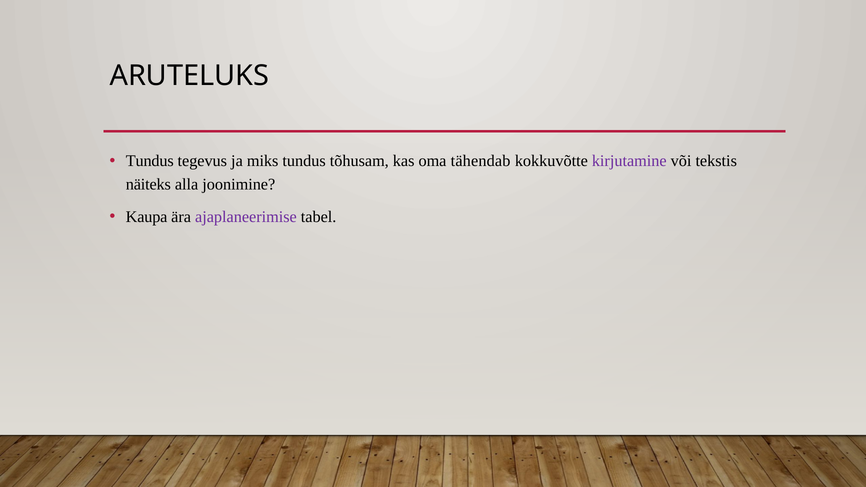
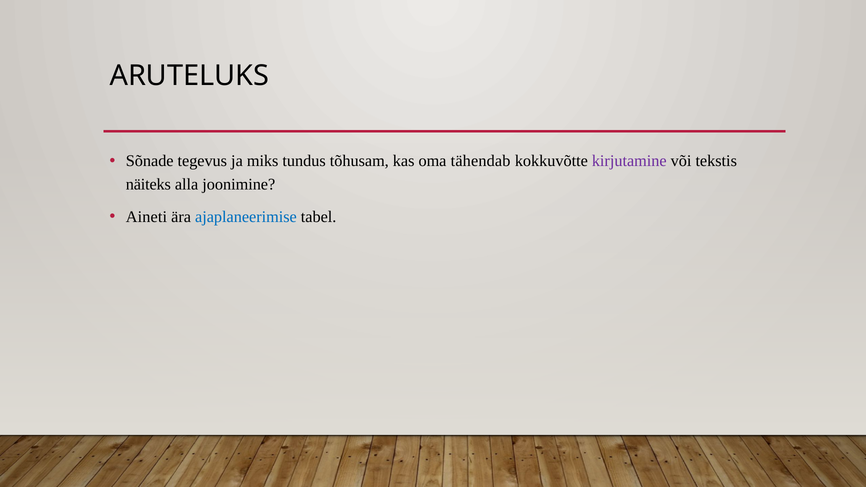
Tundus: Tundus -> Sõnade (150, 161)
Kaupa: Kaupa -> Aineti (146, 217)
ajaplaneerimise colour: purple -> blue (246, 217)
